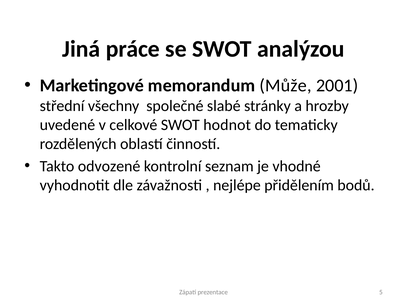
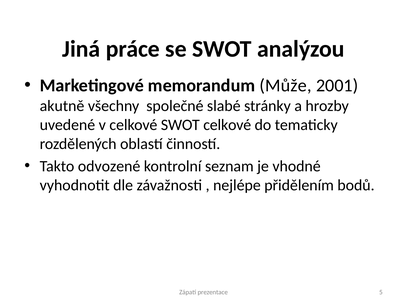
střední: střední -> akutně (62, 106)
SWOT hodnot: hodnot -> celkové (227, 125)
